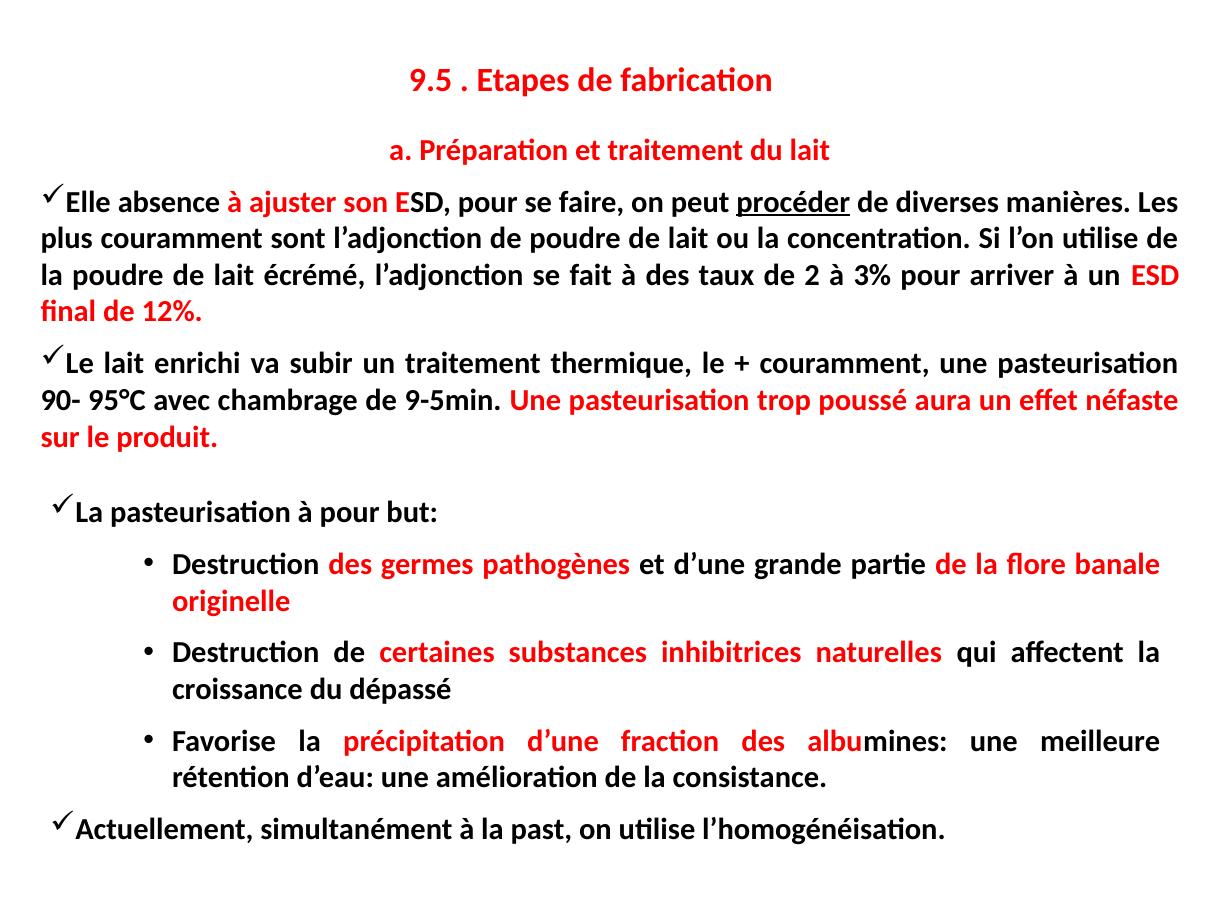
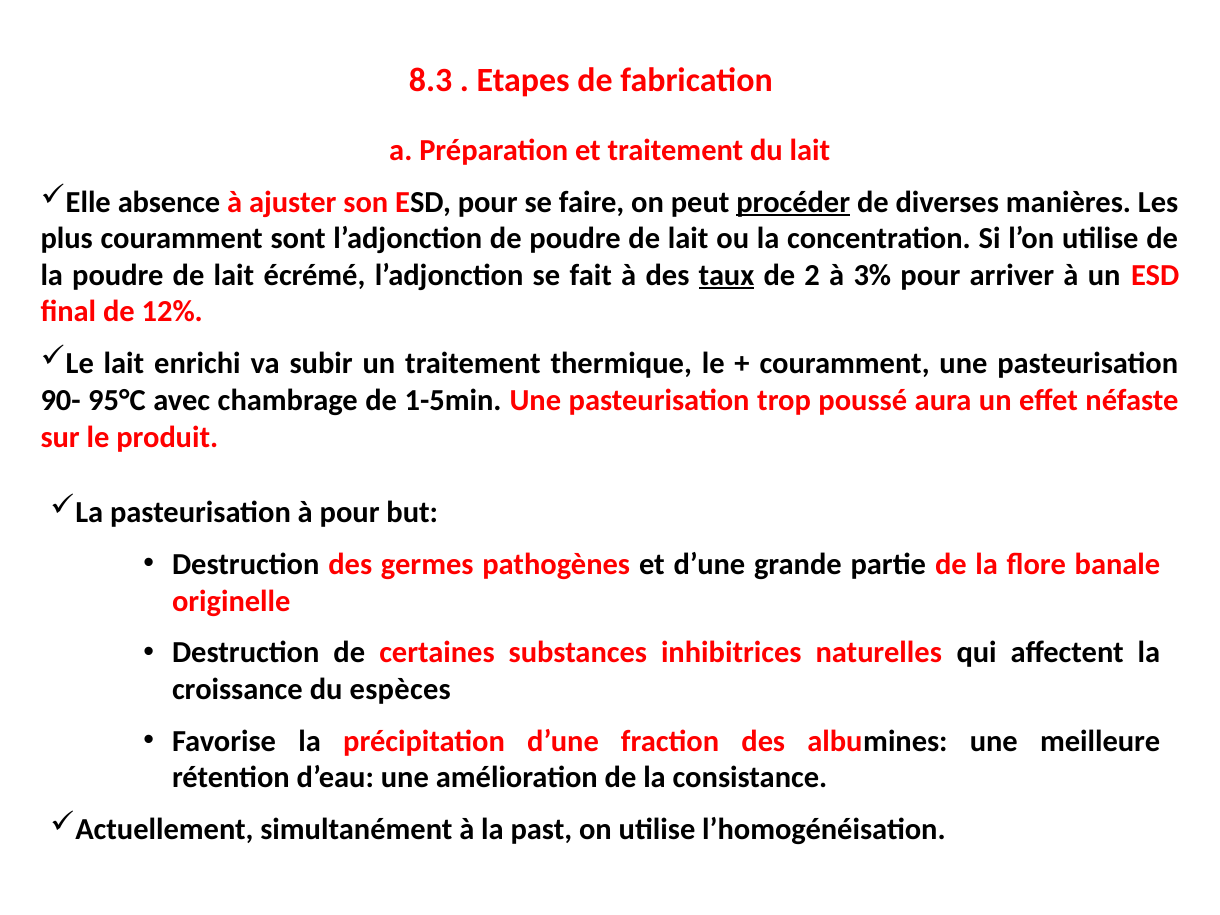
9.5: 9.5 -> 8.3 (431, 80)
taux underline: none -> present (726, 275)
9-5min: 9-5min -> 1-5min (453, 400)
dépassé: dépassé -> espèces (400, 689)
